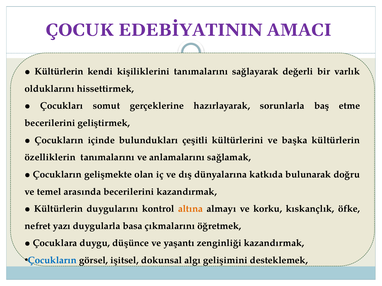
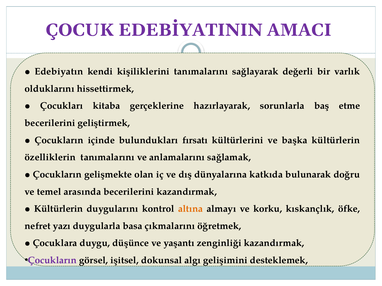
Kültürlerin: Kültürlerin -> Edebiyatın (59, 72)
somut: somut -> kitaba (106, 106)
çeşitli: çeşitli -> fırsatı (195, 140)
Çocukların colour: blue -> purple (52, 261)
